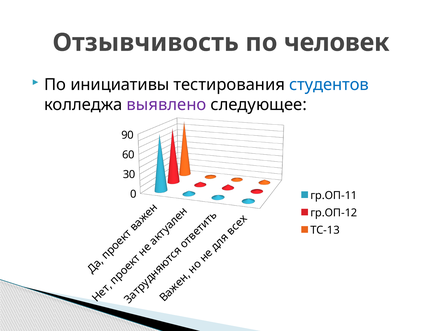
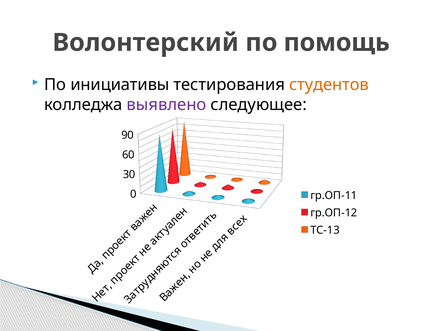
Отзывчивость: Отзывчивость -> Волонтерский (146, 43)
человек: человек -> помощь (337, 43)
студентов colour: blue -> orange (329, 85)
